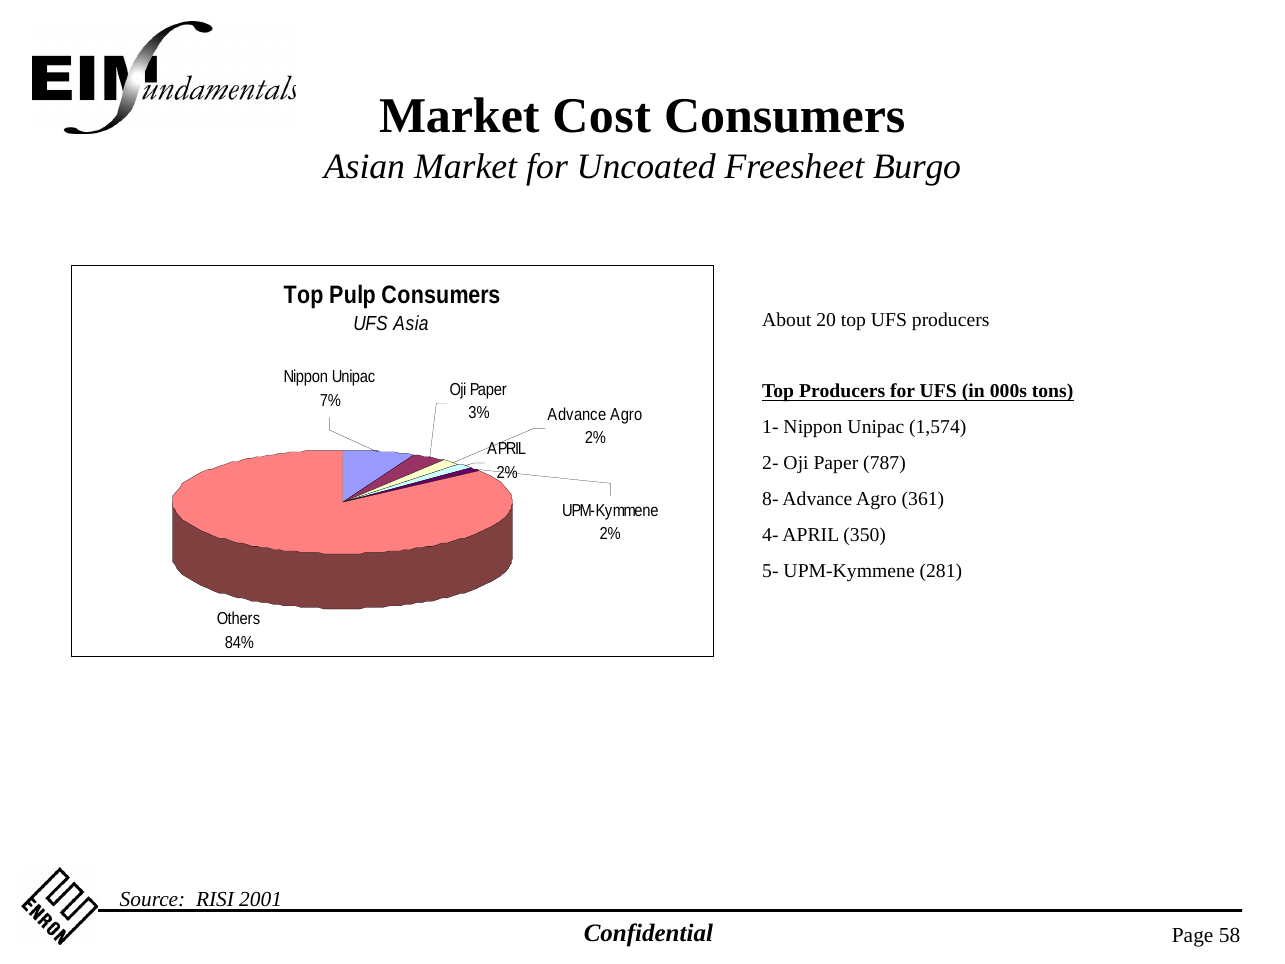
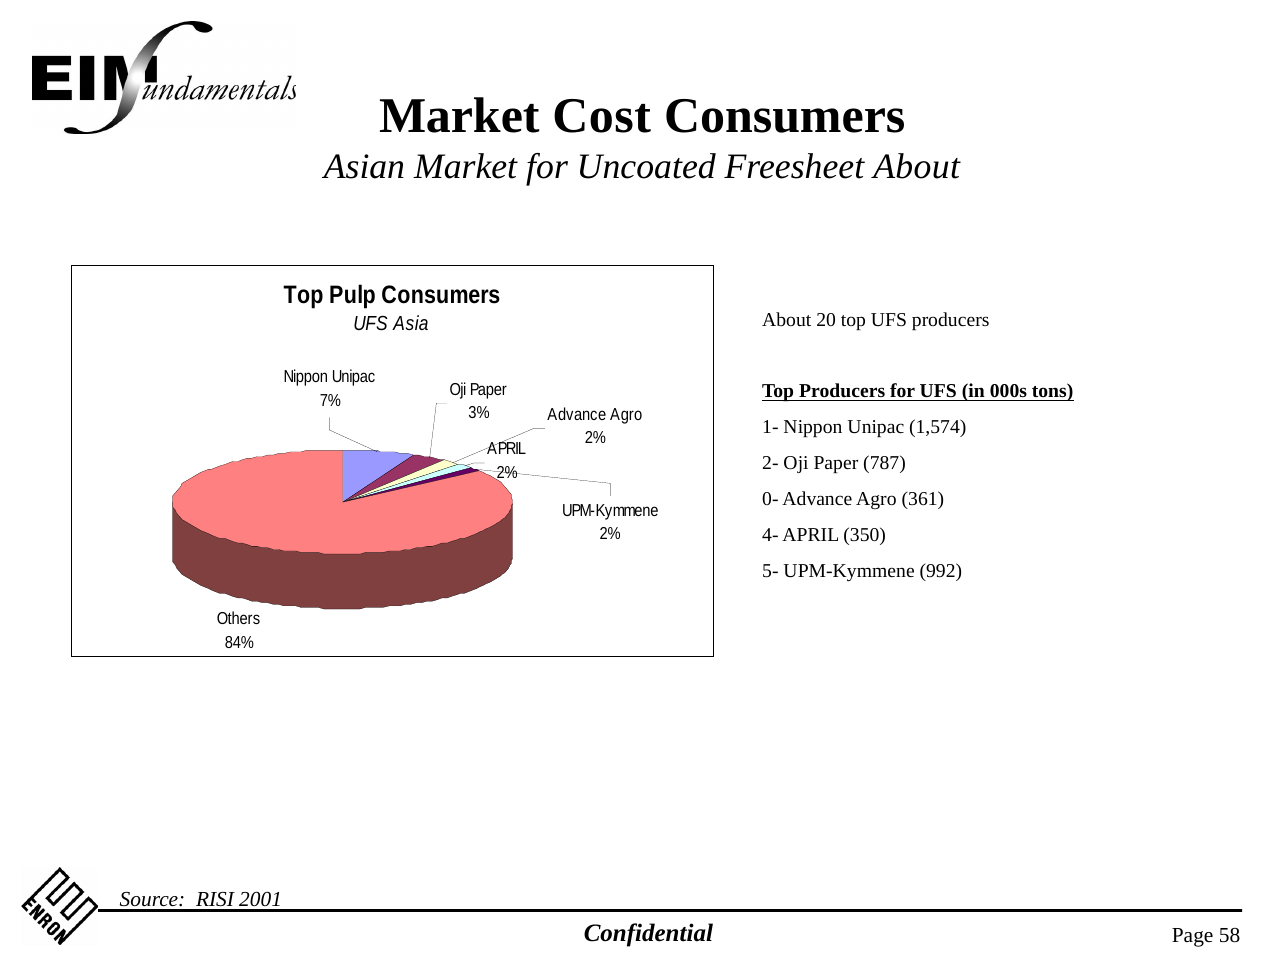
Freesheet Burgo: Burgo -> About (917, 166)
8-: 8- -> 0- (770, 499)
281: 281 -> 992 (941, 571)
